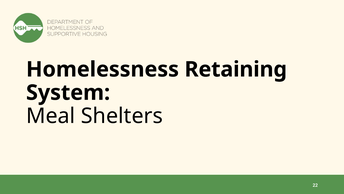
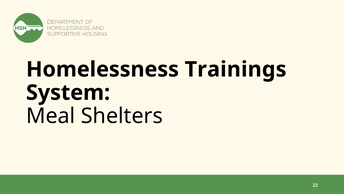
Retaining: Retaining -> Trainings (236, 69)
